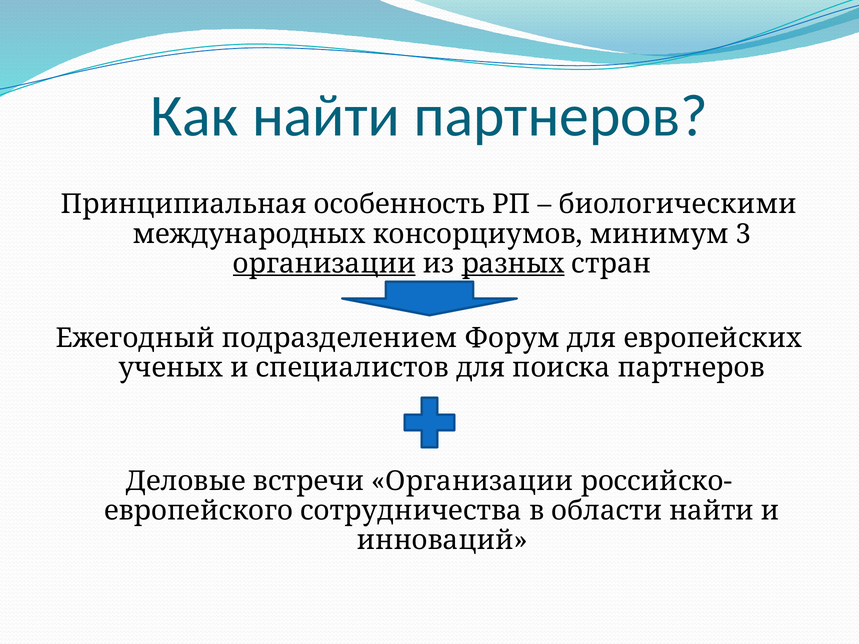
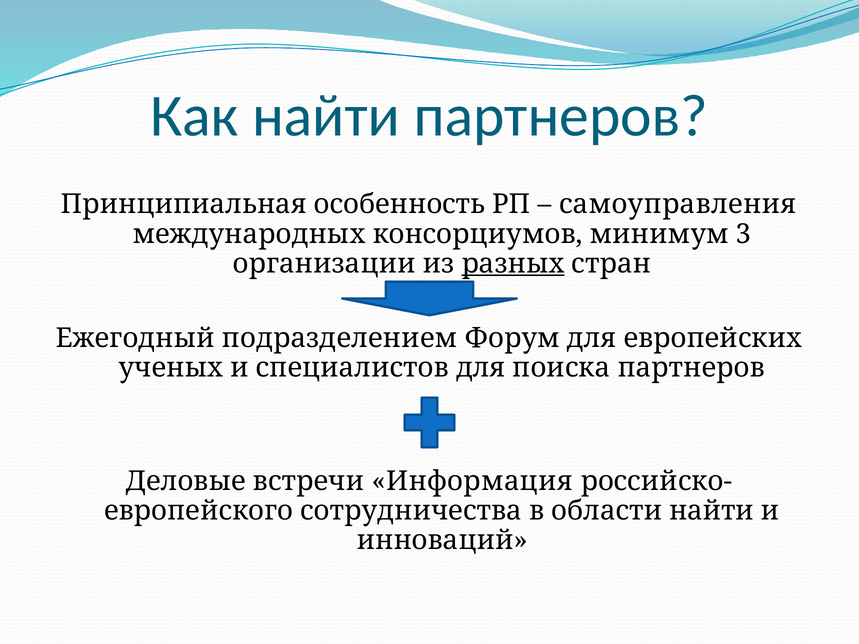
биологическими: биологическими -> самоуправления (678, 204)
организации underline: present -> none (324, 264)
встречи Организации: Организации -> Информация (472, 481)
